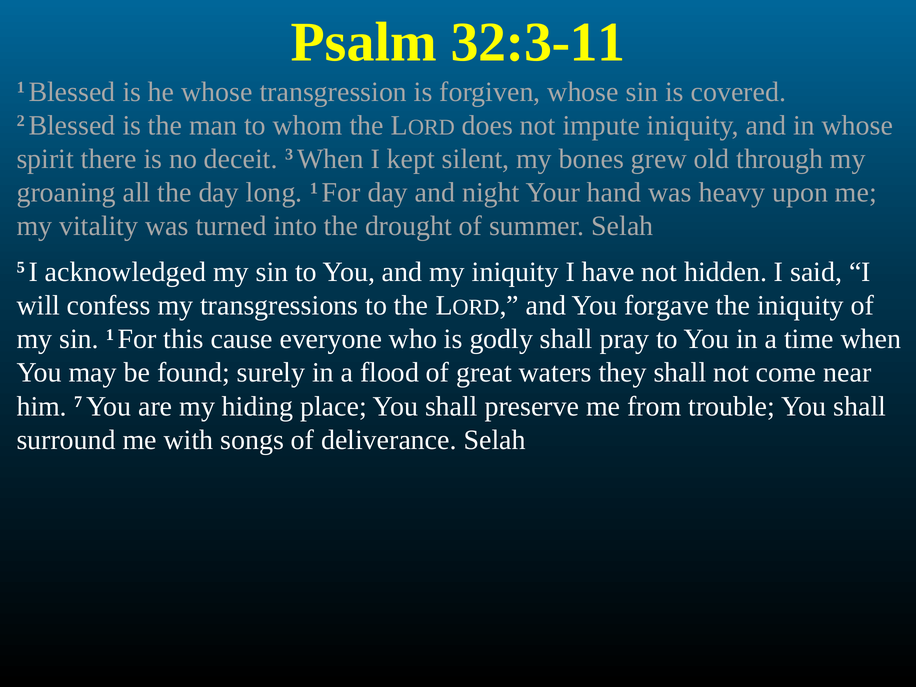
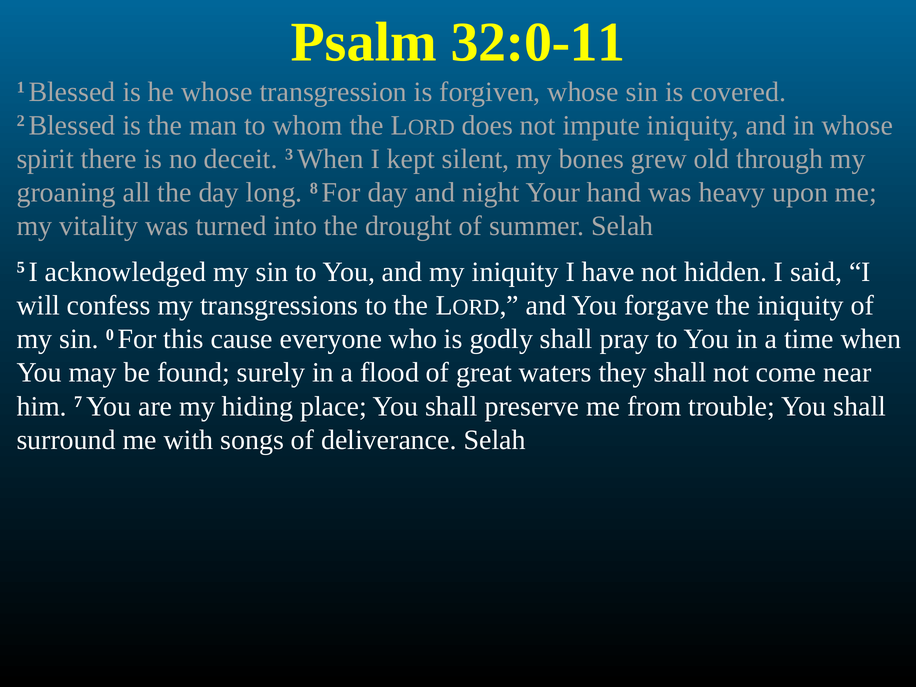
32:3-11: 32:3-11 -> 32:0-11 (538, 42)
long 1: 1 -> 8 (314, 188)
sin 1: 1 -> 0 (110, 335)
